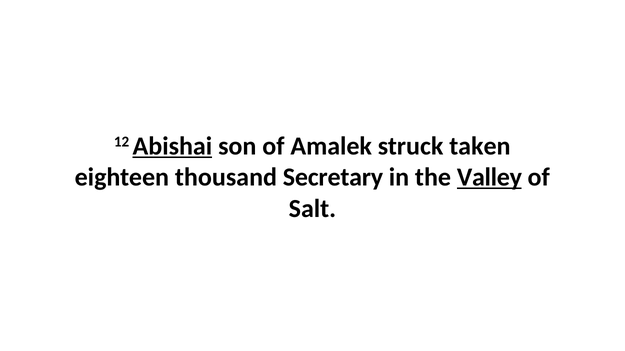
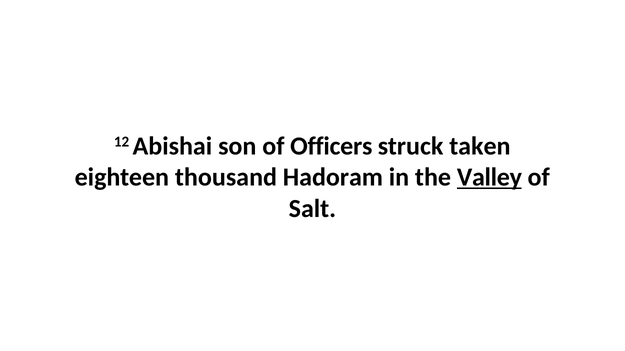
Abishai underline: present -> none (172, 146)
Amalek: Amalek -> Officers (331, 146)
Secretary: Secretary -> Hadoram (333, 178)
